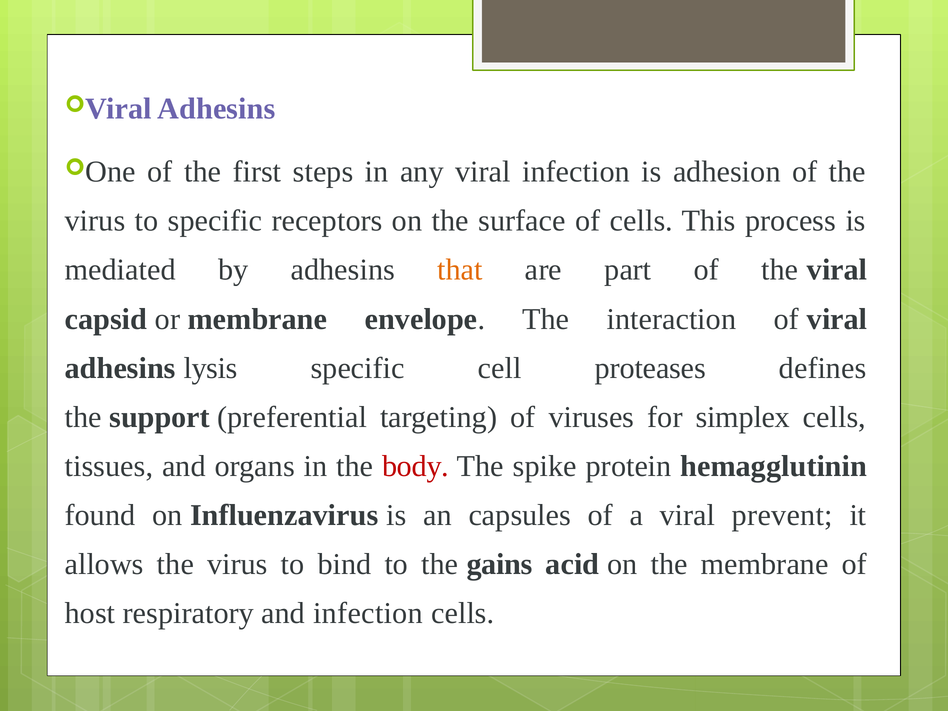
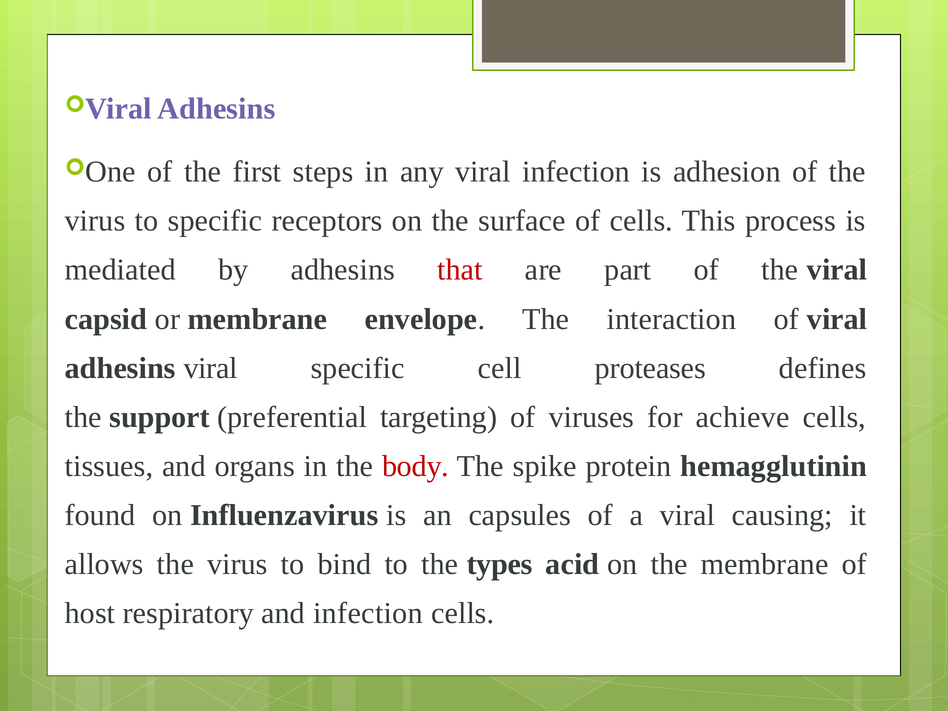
that colour: orange -> red (460, 270)
adhesins lysis: lysis -> viral (211, 368)
simplex: simplex -> achieve (743, 417)
prevent: prevent -> causing (782, 515)
gains: gains -> types (500, 564)
